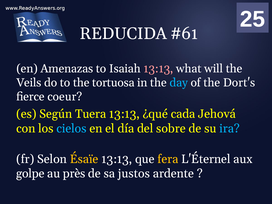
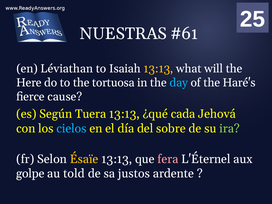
REDUCIDA: REDUCIDA -> NUESTRAS (123, 34)
Amenazas: Amenazas -> Léviathan (67, 69)
13:13 colour: pink -> yellow (158, 69)
Veils: Veils -> Here (29, 83)
Dort's: Dort's -> Haré's (239, 83)
coeur: coeur -> cause (65, 97)
ira colour: light blue -> light green (230, 128)
fera colour: yellow -> pink (168, 159)
près: près -> told (74, 174)
